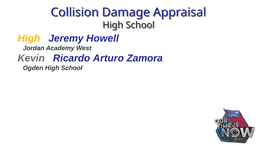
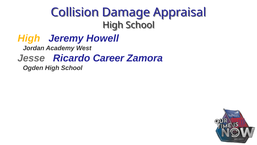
Kevin: Kevin -> Jesse (31, 58)
Arturo: Arturo -> Career (108, 58)
